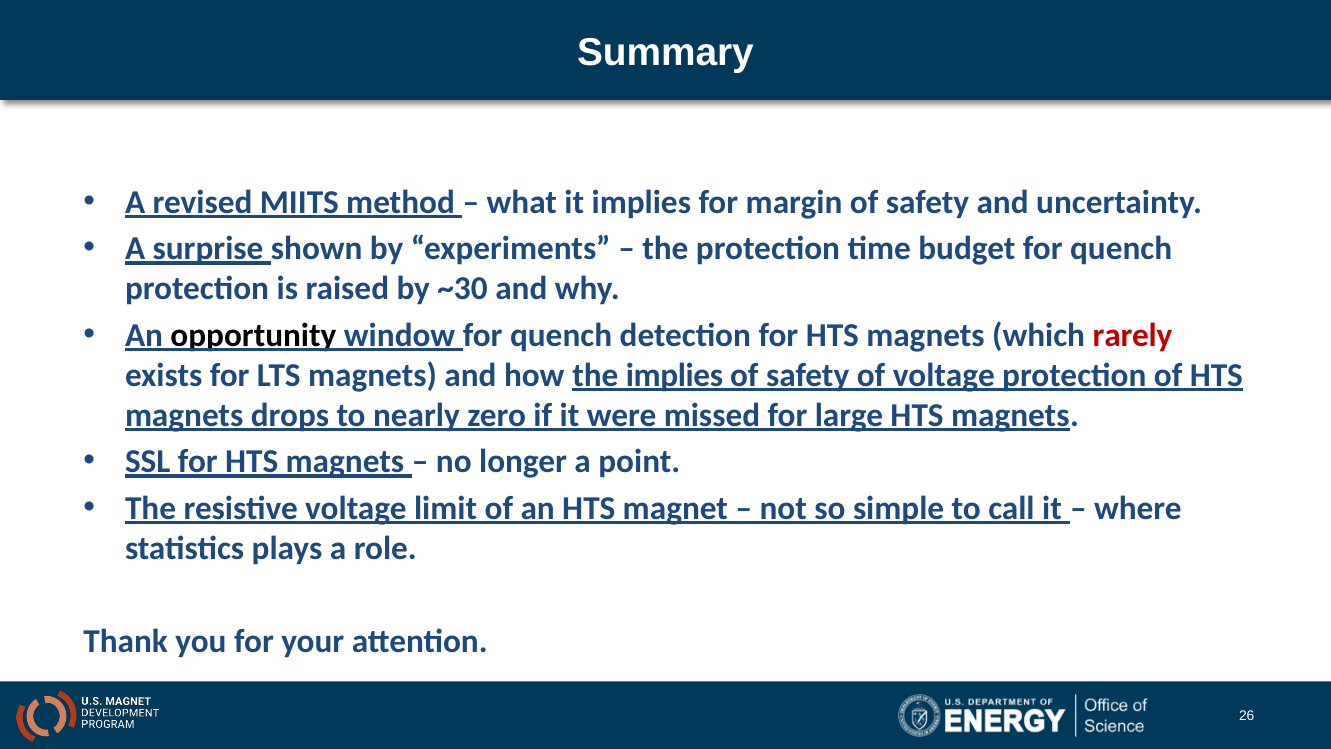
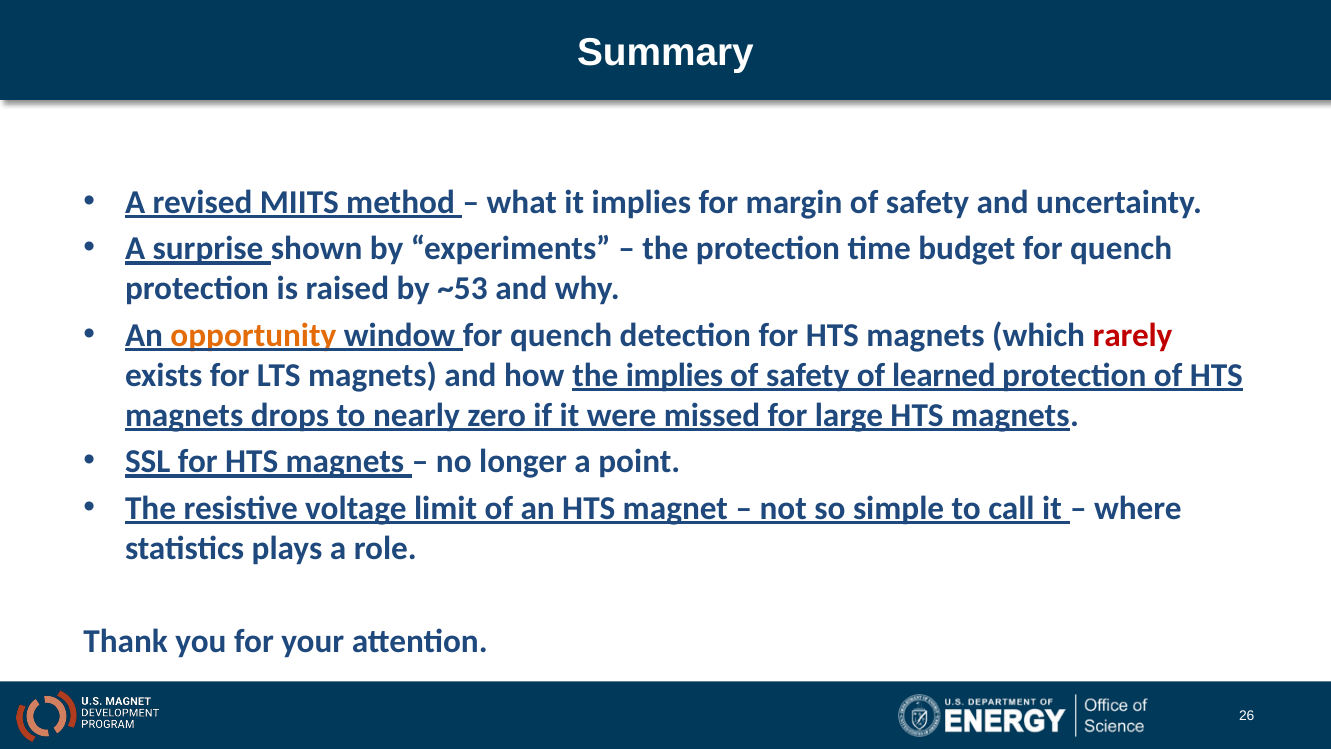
~30: ~30 -> ~53 (463, 288)
opportunity colour: black -> orange (253, 335)
of voltage: voltage -> learned (944, 375)
